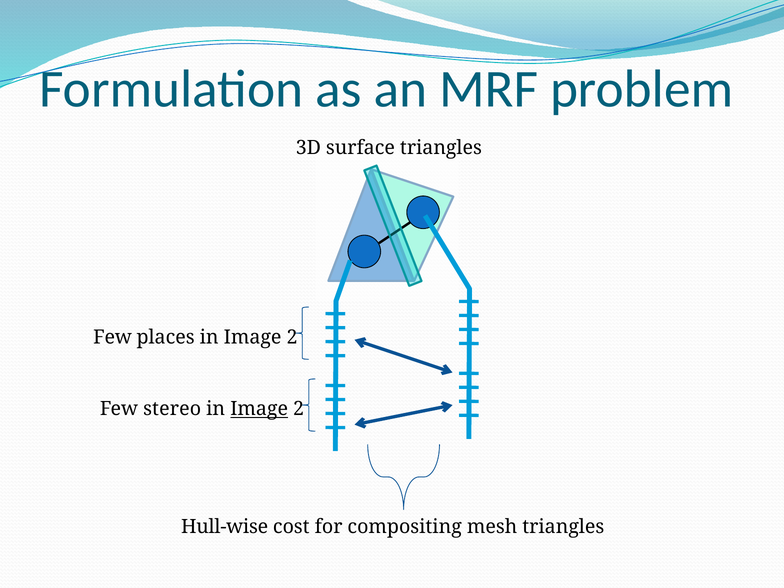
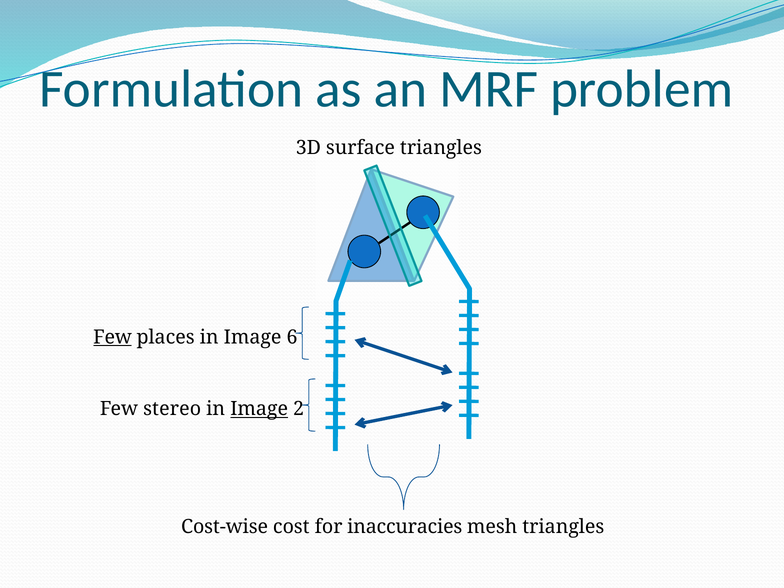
Few underline: none -> present (112, 337)
places in Image 2: 2 -> 6 (292, 337)
Hull-wise: Hull-wise -> Cost-wise (225, 527)
compositing: compositing -> inaccuracies (405, 527)
